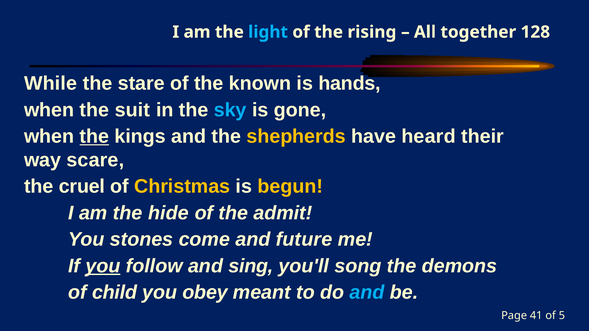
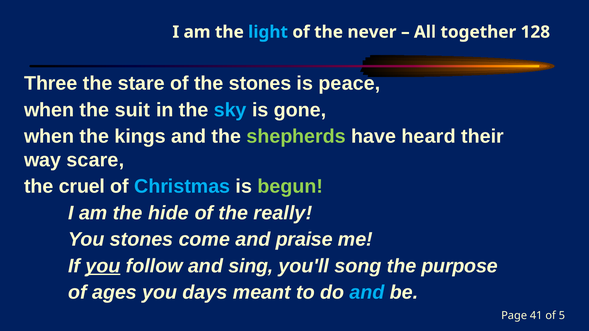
rising: rising -> never (372, 32)
While: While -> Three (51, 84)
the known: known -> stones (260, 84)
hands: hands -> peace (349, 84)
the underline: present -> none (94, 137)
shepherds colour: yellow -> light green (296, 137)
Christmas colour: yellow -> light blue (182, 187)
begun colour: yellow -> light green (290, 187)
admit: admit -> really (283, 213)
future: future -> praise (304, 240)
demons: demons -> purpose (460, 266)
child: child -> ages (115, 293)
obey: obey -> days (205, 293)
